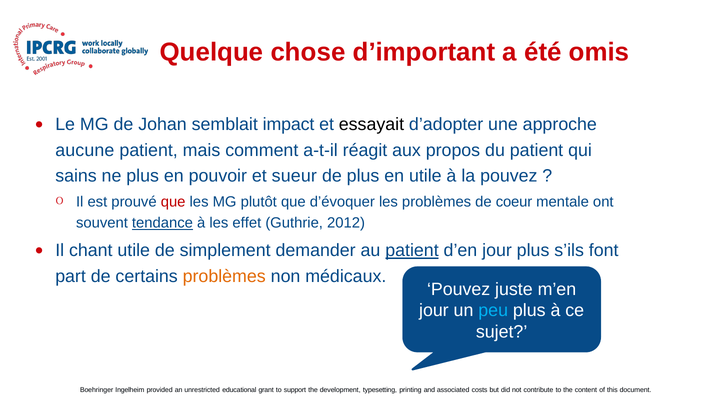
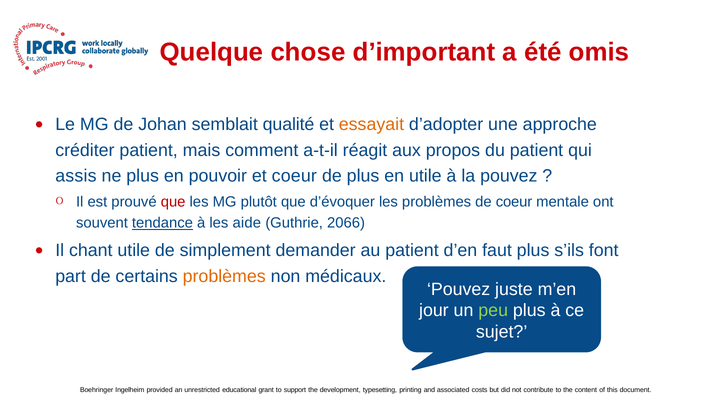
impact: impact -> qualité (289, 125)
essayait colour: black -> orange (371, 125)
aucune: aucune -> créditer (85, 150)
sains: sains -> assis (76, 176)
et sueur: sueur -> coeur (294, 176)
effet: effet -> aide (247, 223)
2012: 2012 -> 2066 (346, 223)
patient underline: present -> none (412, 251)
d’en jour: jour -> faut (497, 251)
peu colour: light blue -> light green (493, 311)
